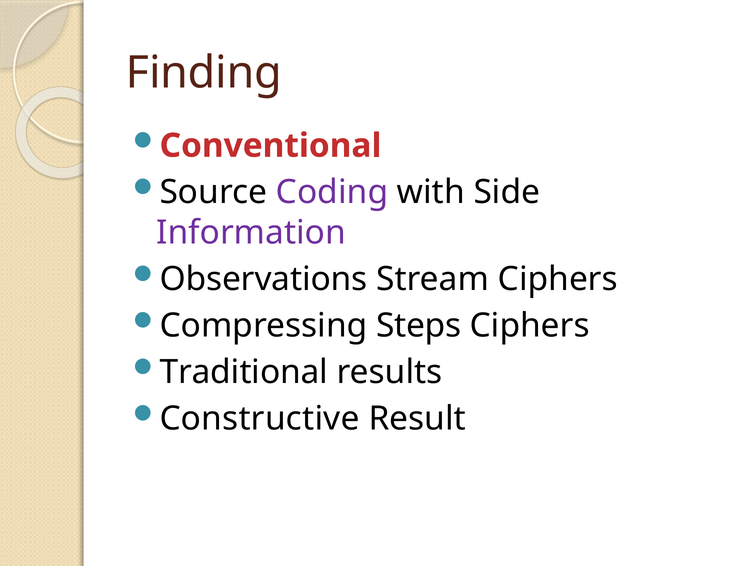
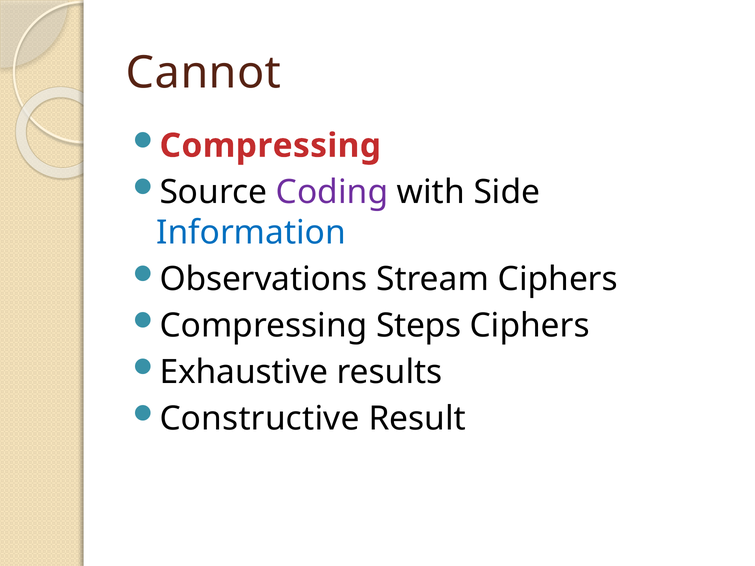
Finding: Finding -> Cannot (204, 73)
Conventional: Conventional -> Compressing (270, 146)
Information colour: purple -> blue (251, 233)
Traditional: Traditional -> Exhaustive (244, 372)
